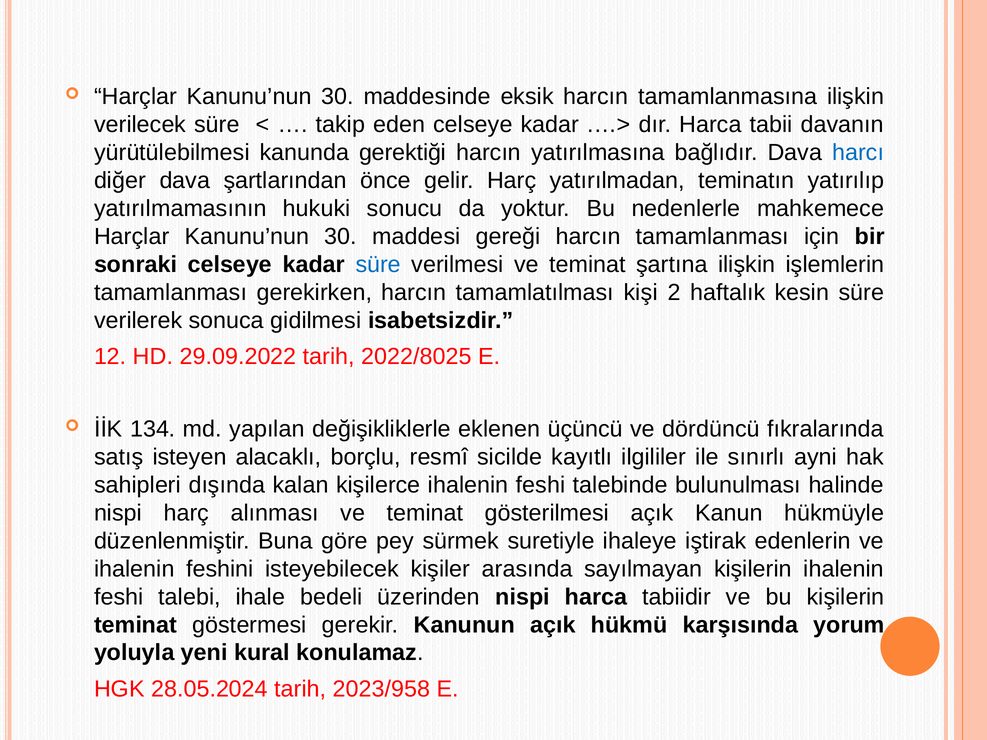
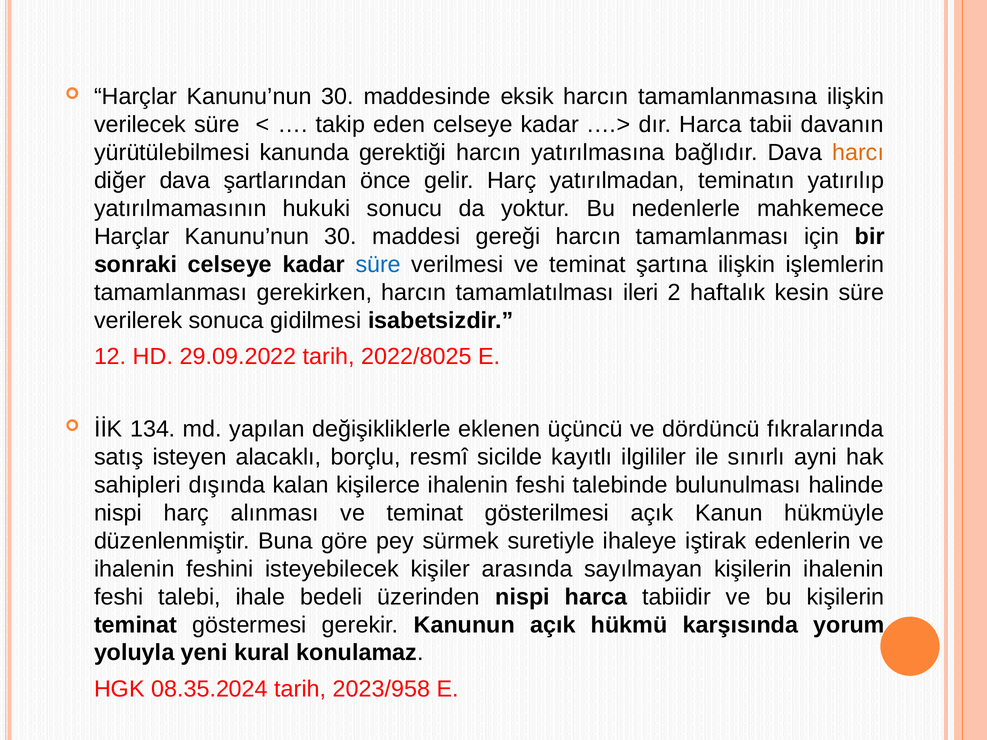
harcı colour: blue -> orange (858, 153)
kişi: kişi -> ileri (641, 293)
28.05.2024: 28.05.2024 -> 08.35.2024 (210, 689)
